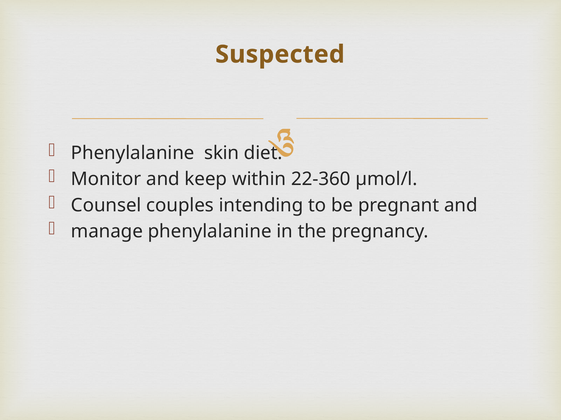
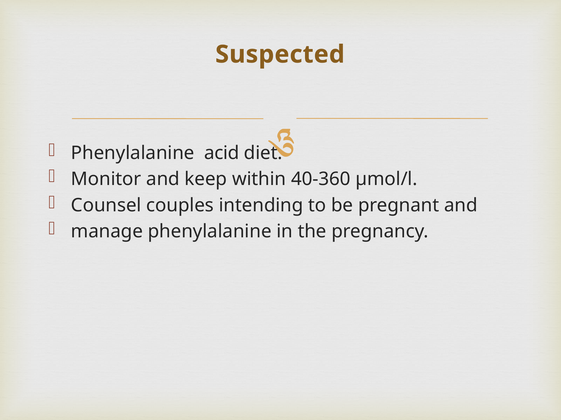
skin: skin -> acid (222, 153)
22-360: 22-360 -> 40-360 (321, 179)
